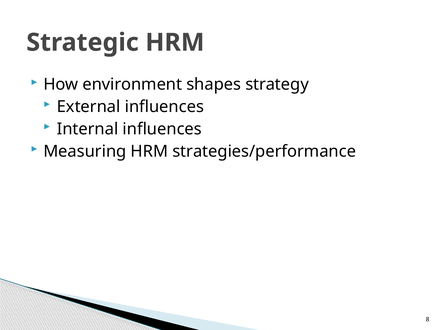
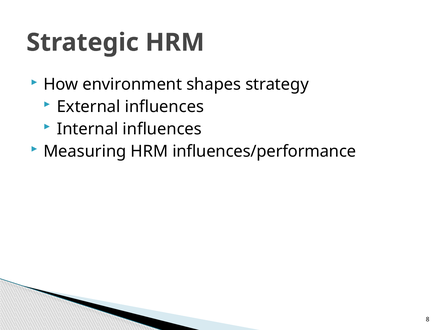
strategies/performance: strategies/performance -> influences/performance (264, 151)
